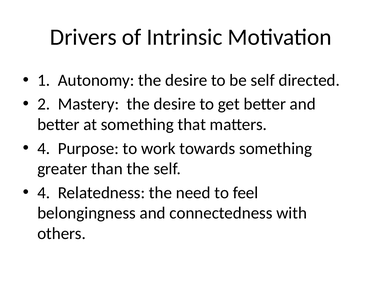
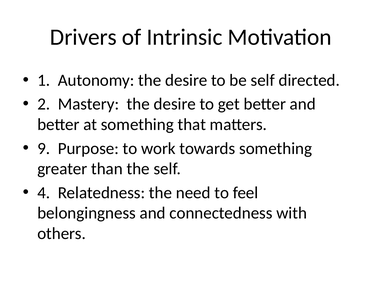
4: 4 -> 9 (44, 148)
